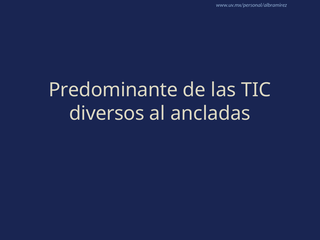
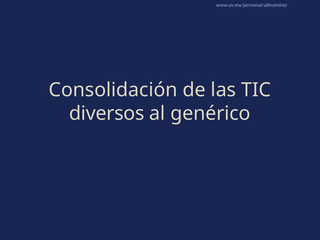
Predominante: Predominante -> Consolidación (113, 90)
ancladas: ancladas -> genérico (210, 113)
